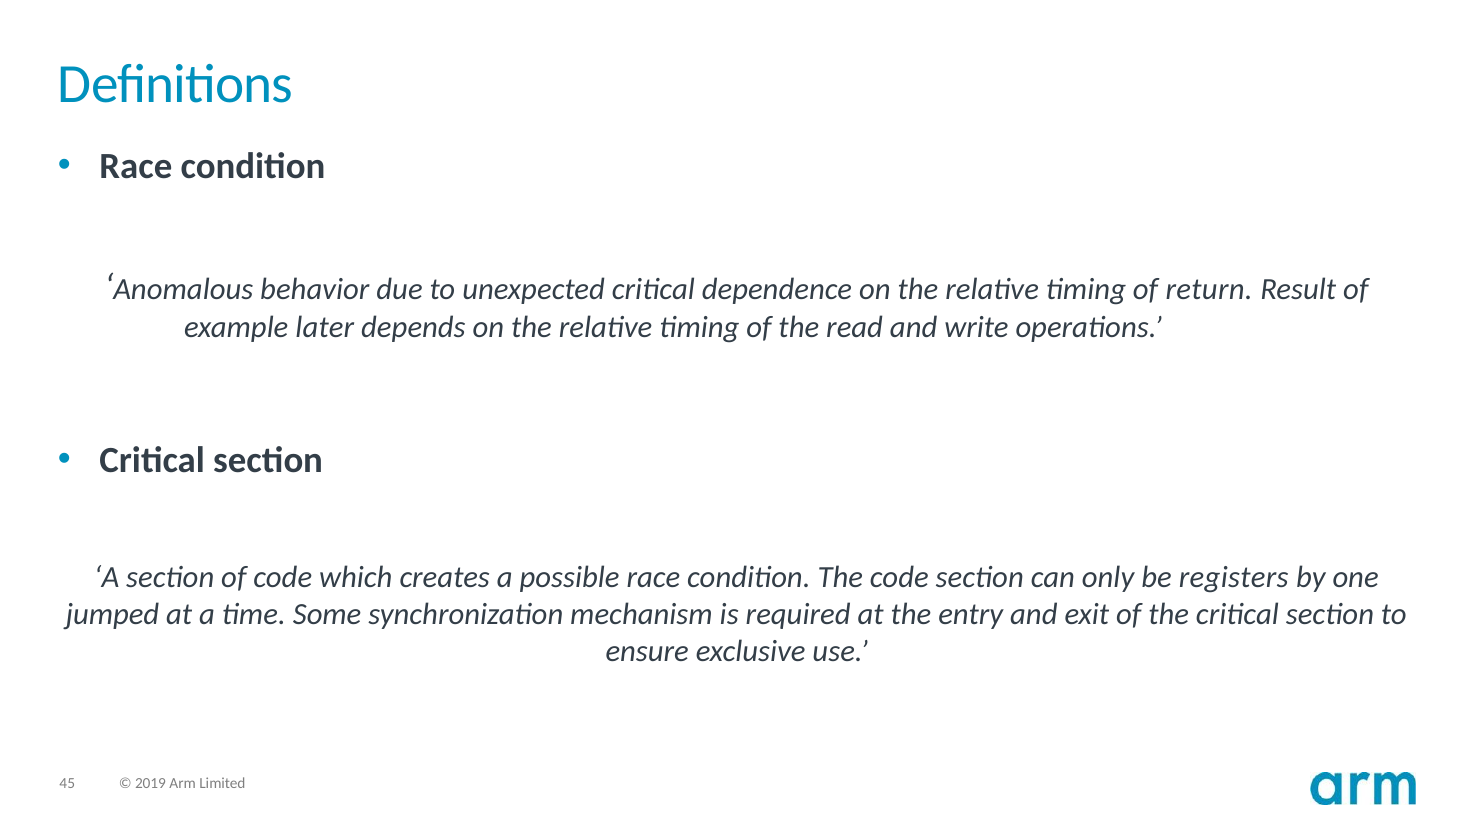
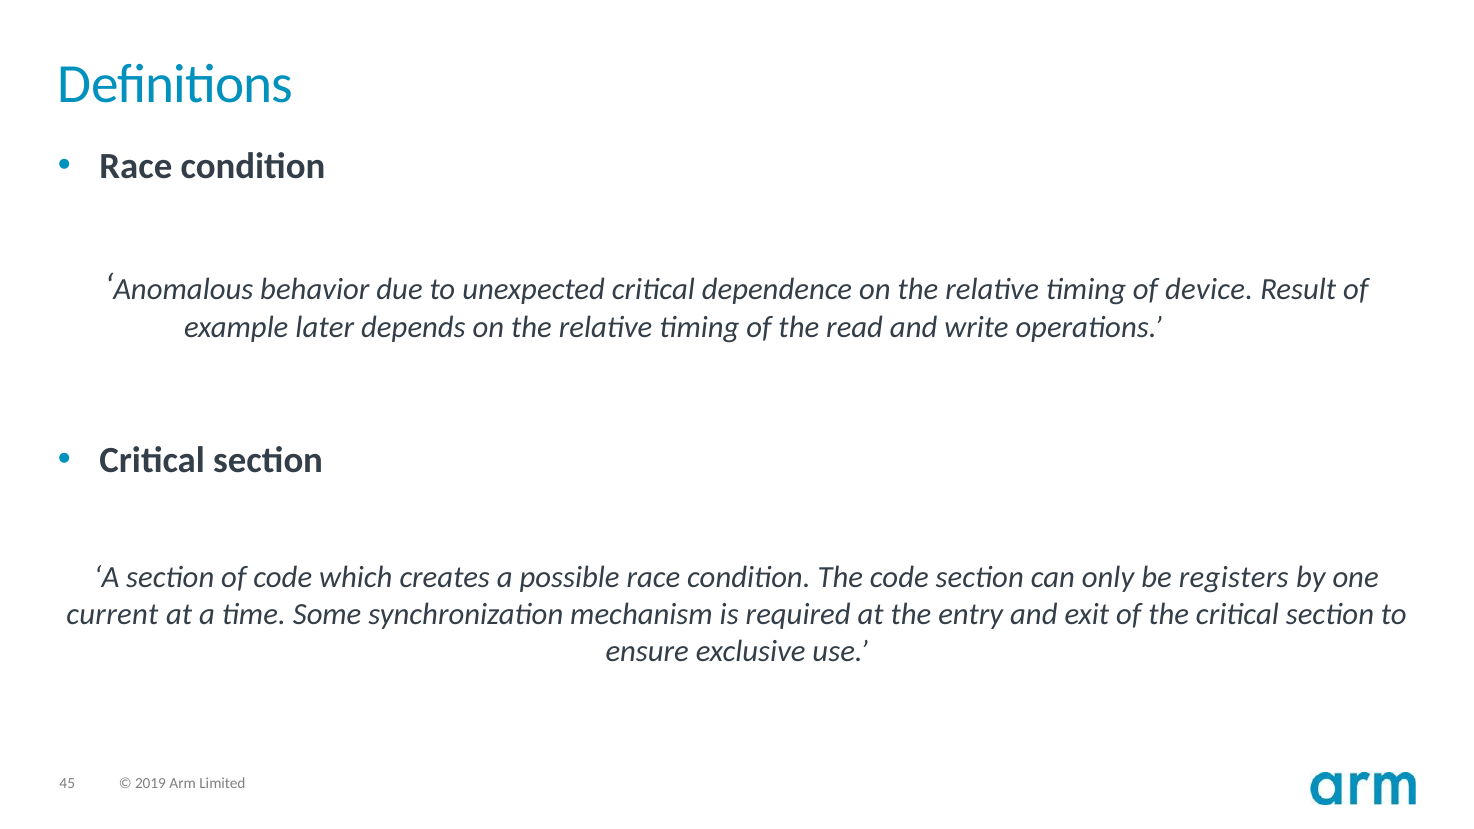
return: return -> device (1209, 289)
jumped: jumped -> current (112, 614)
